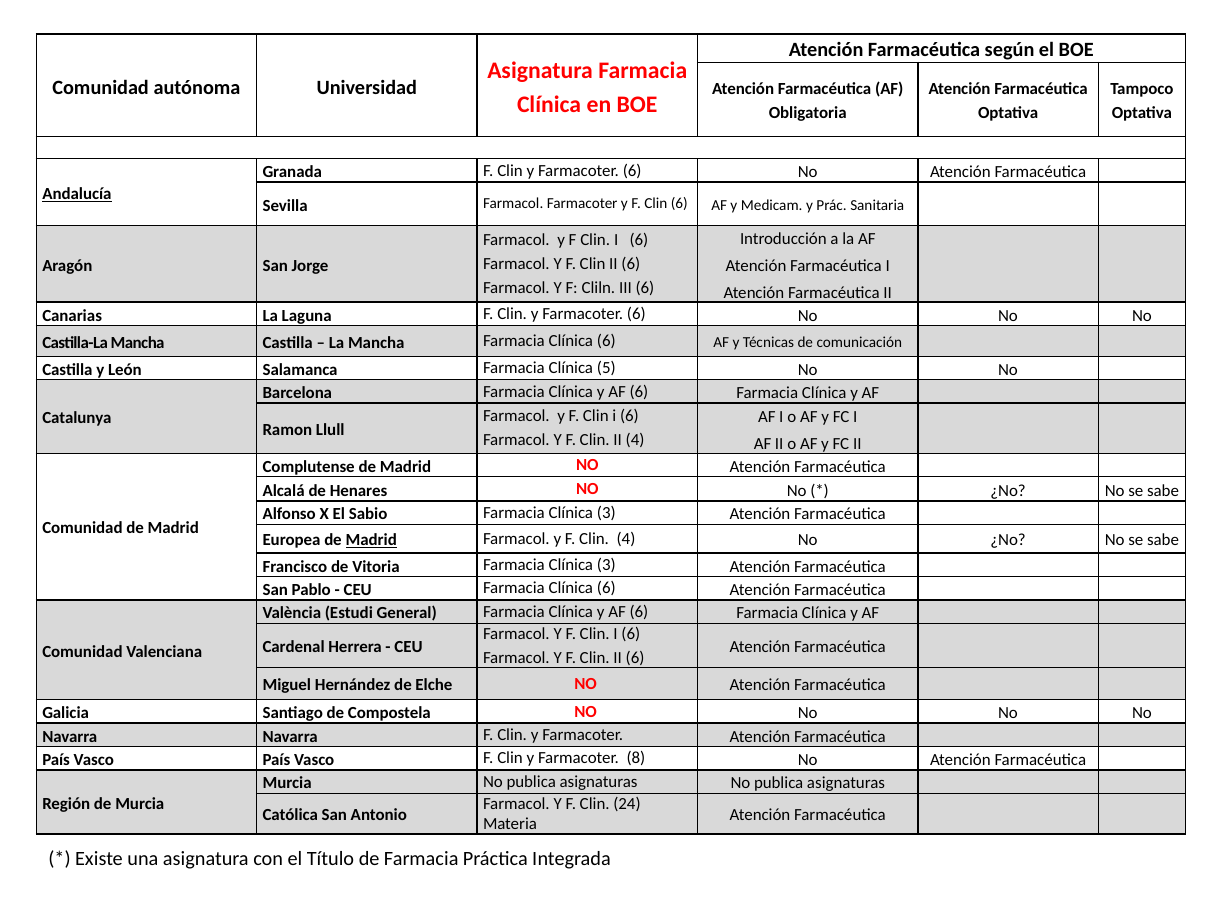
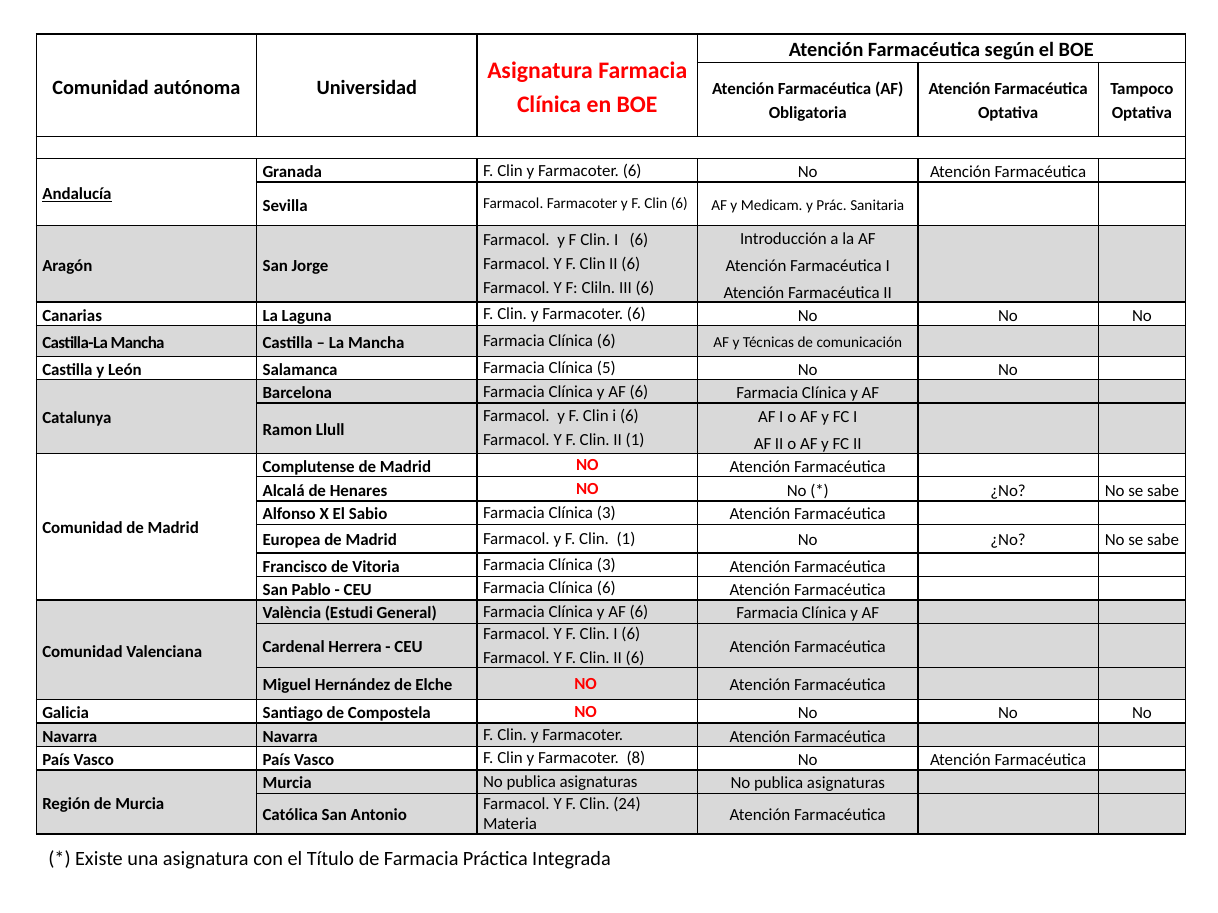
II 4: 4 -> 1 (635, 441)
Madrid underline: present -> none (371, 541)
Clin 4: 4 -> 1 (626, 539)
